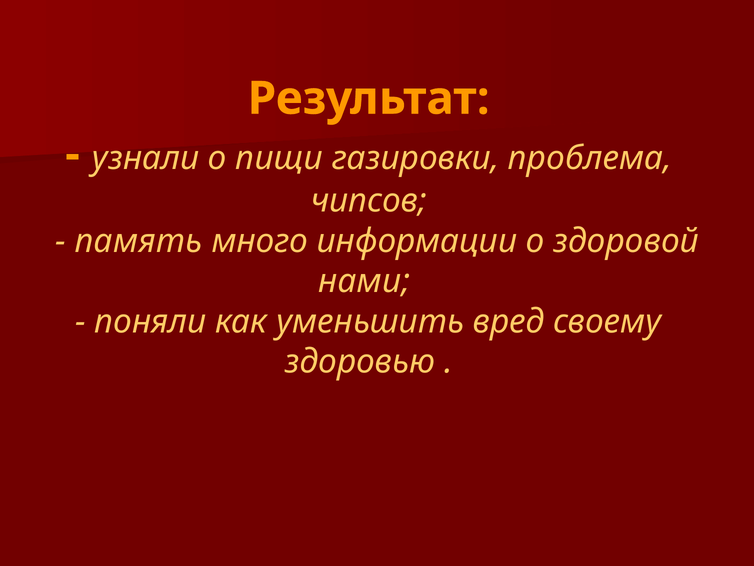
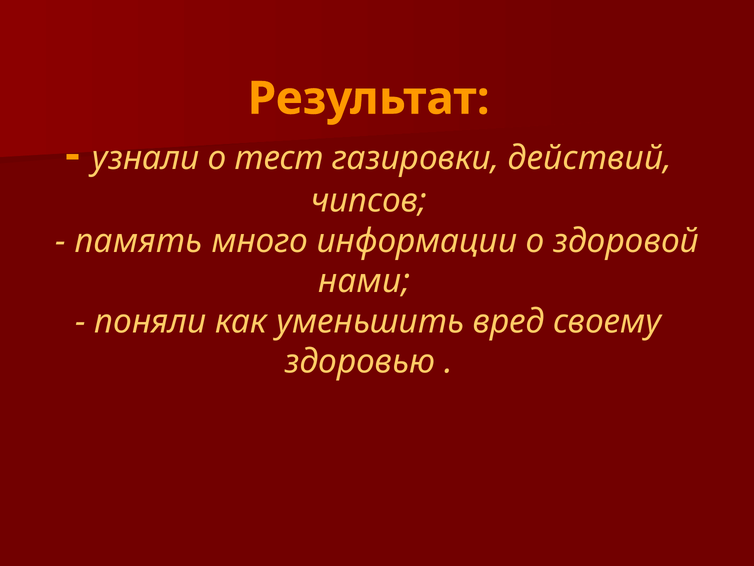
пищи: пищи -> тест (279, 158)
проблема: проблема -> действий (590, 158)
